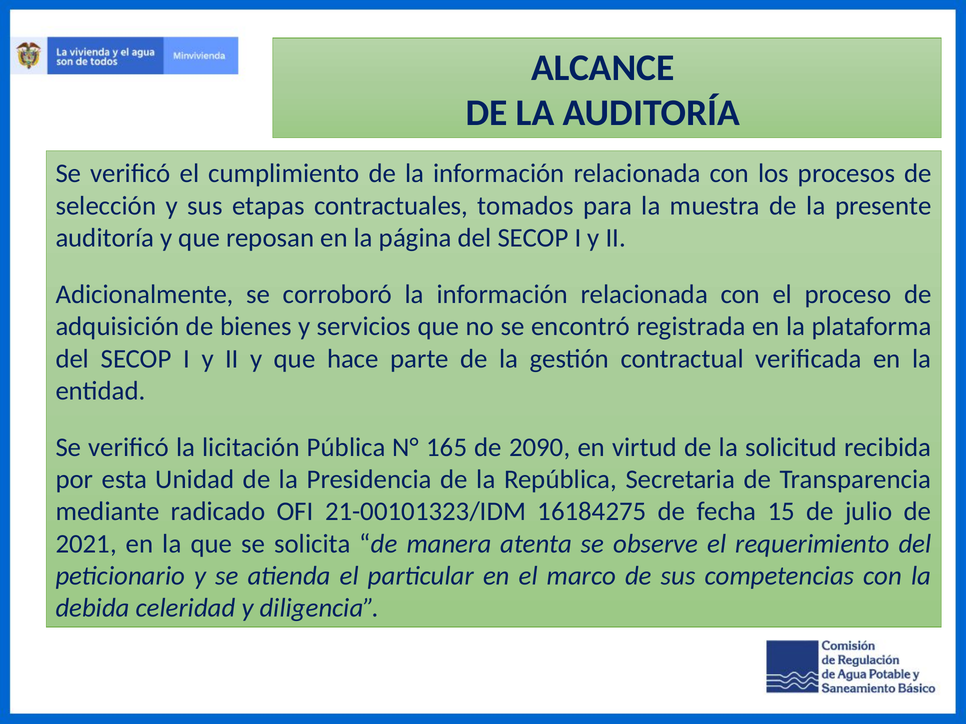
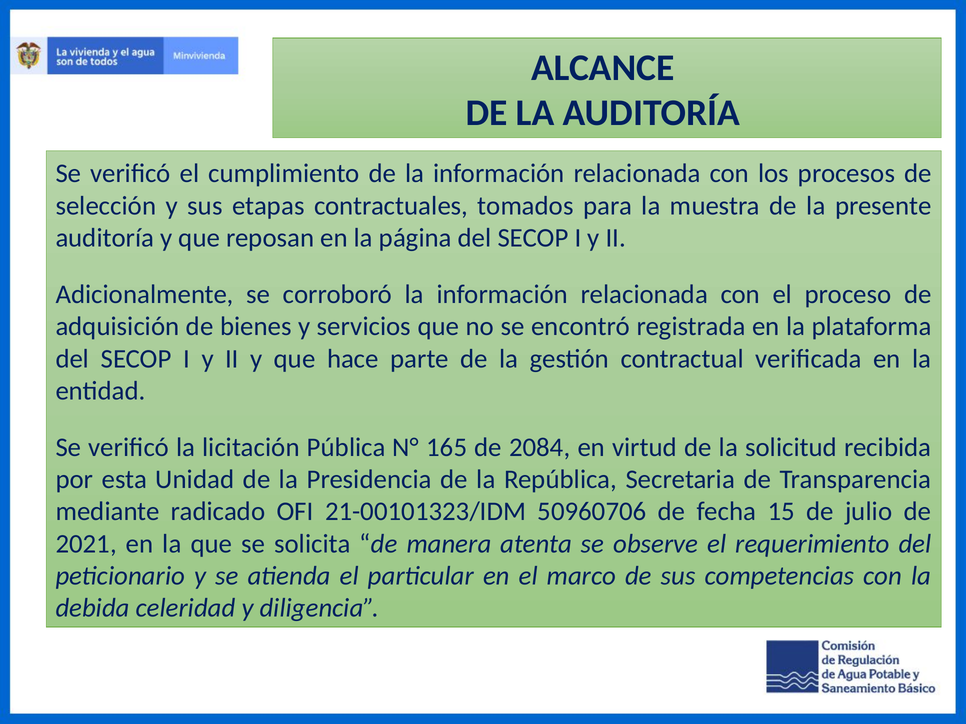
2090: 2090 -> 2084 (540, 447)
16184275: 16184275 -> 50960706 (592, 512)
